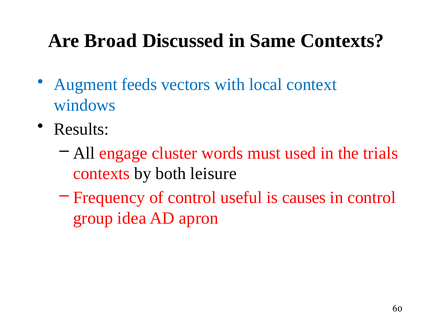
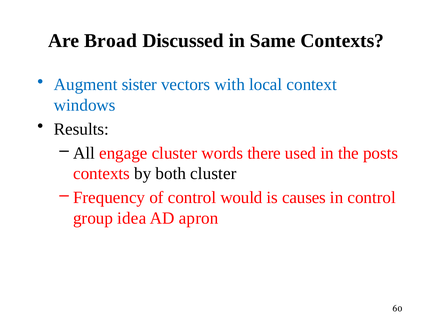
feeds: feeds -> sister (139, 85)
must: must -> there (264, 153)
trials: trials -> posts (381, 153)
both leisure: leisure -> cluster (213, 174)
useful: useful -> would (241, 198)
